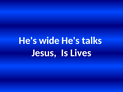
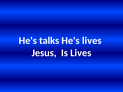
wide: wide -> talks (49, 41)
He's talks: talks -> lives (92, 41)
